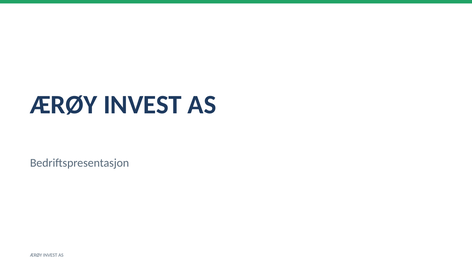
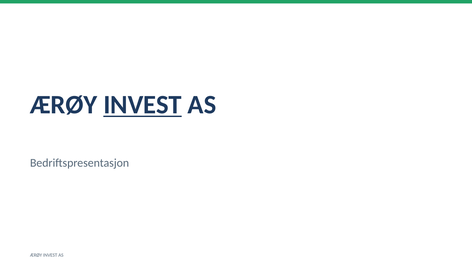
INVEST underline: none -> present (143, 105)
